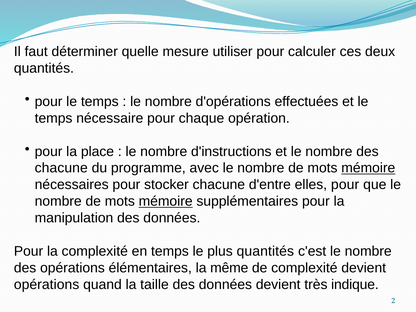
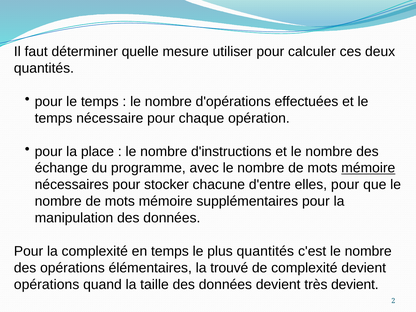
chacune: chacune -> échange (61, 168)
mémoire underline: present -> none (166, 201)
même: même -> trouvé (229, 268)
très indique: indique -> devient (355, 285)
